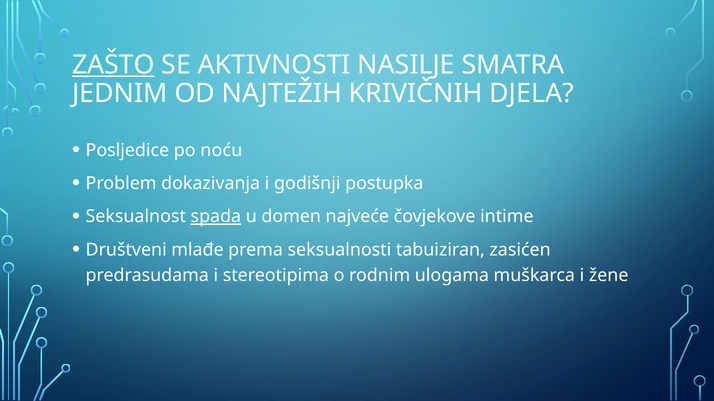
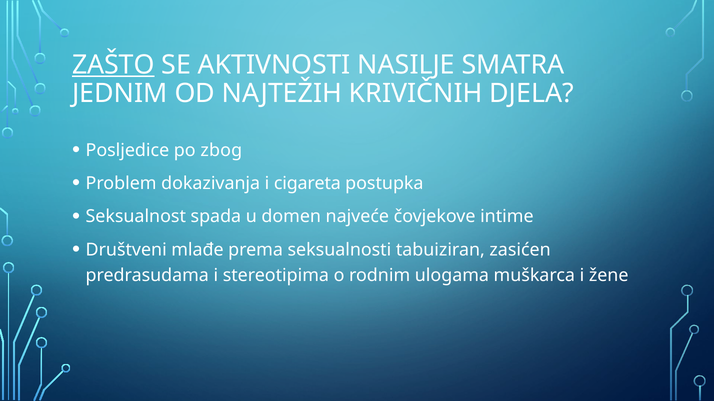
noću: noću -> zbog (221, 151)
godišnji: godišnji -> cigareta (307, 184)
spada underline: present -> none (216, 217)
